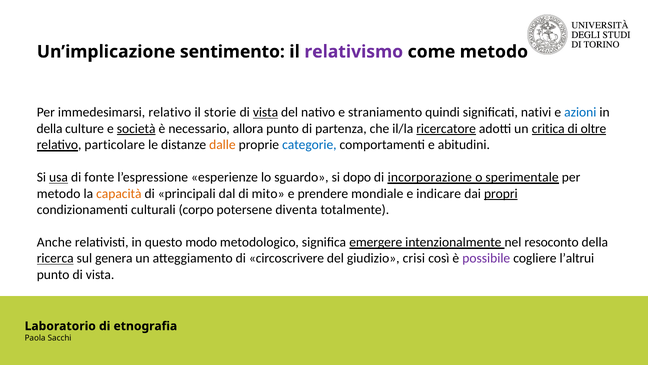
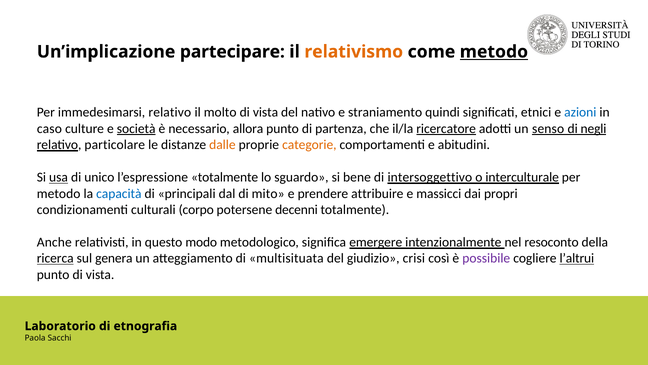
sentimento: sentimento -> partecipare (232, 52)
relativismo colour: purple -> orange (354, 52)
metodo underline: none -> present (494, 52)
storie: storie -> molto (220, 112)
vista underline: present -> none (266, 112)
nativi: nativi -> etnici (536, 112)
della: della -> caso (49, 129)
critica: critica -> senso (548, 129)
oltre: oltre -> negli (594, 129)
categorie colour: blue -> orange (309, 145)
fonte: fonte -> unico (99, 177)
l’espressione esperienze: esperienze -> totalmente (225, 177)
dopo: dopo -> bene (357, 177)
incorporazione: incorporazione -> intersoggettivo (430, 177)
sperimentale: sperimentale -> interculturale (522, 177)
capacità colour: orange -> blue (119, 193)
mondiale: mondiale -> attribuire (377, 193)
indicare: indicare -> massicci (439, 193)
propri underline: present -> none (501, 193)
diventa: diventa -> decenni (296, 210)
circoscrivere: circoscrivere -> multisituata (286, 258)
l’altrui underline: none -> present (577, 258)
